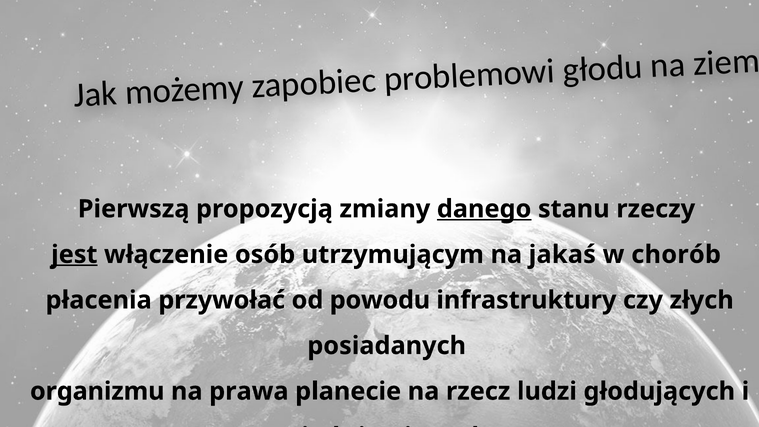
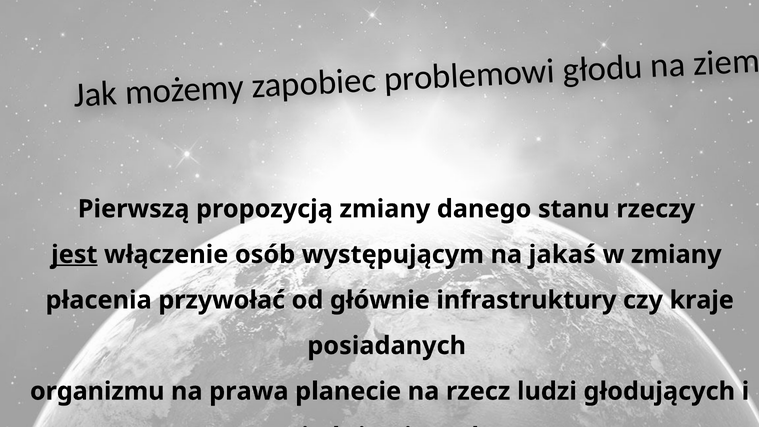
danego underline: present -> none (484, 209)
utrzymującym: utrzymującym -> występującym (393, 255)
w chorób: chorób -> zmiany (676, 255)
powodu: powodu -> głównie (380, 300)
złych: złych -> kraje (702, 300)
